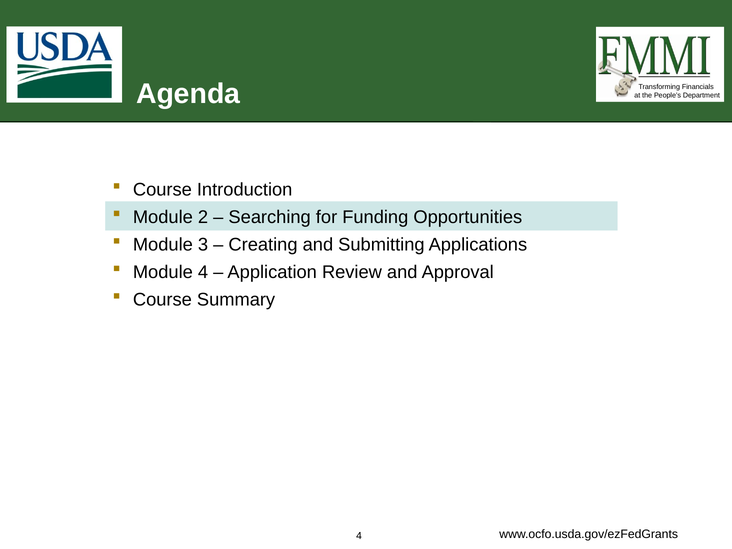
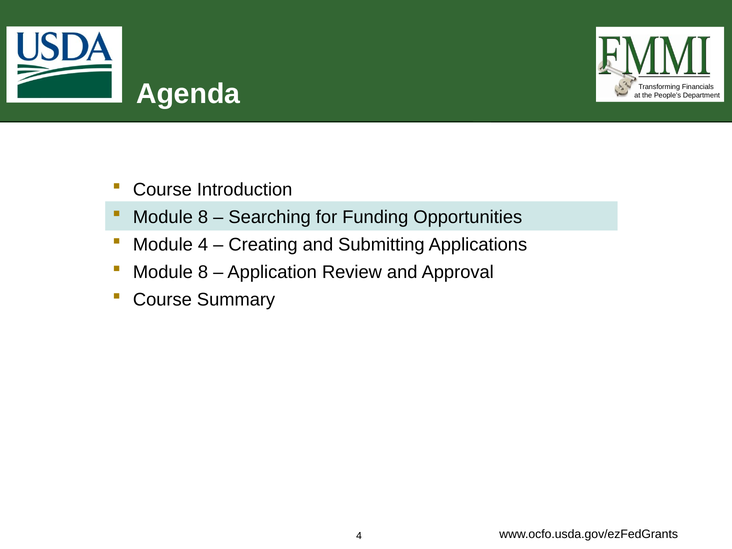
2: 2 -> 8 (203, 217)
Module 3: 3 -> 4 (203, 245)
4: 4 -> 8 (203, 272)
